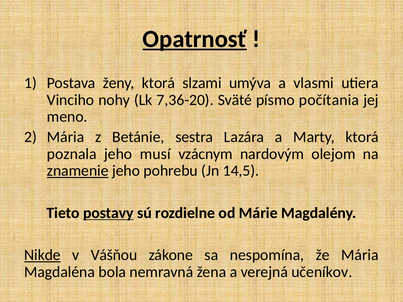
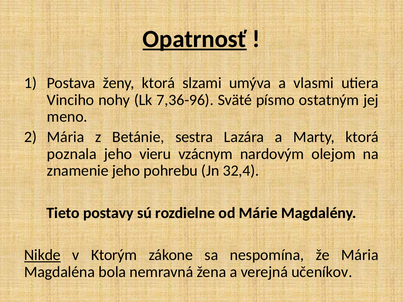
7,36-20: 7,36-20 -> 7,36-96 (185, 100)
počítania: počítania -> ostatným (329, 100)
musí: musí -> vieru (155, 154)
znamenie underline: present -> none (78, 171)
14,5: 14,5 -> 32,4 (241, 171)
postavy underline: present -> none (108, 213)
Vášňou: Vášňou -> Ktorým (114, 255)
